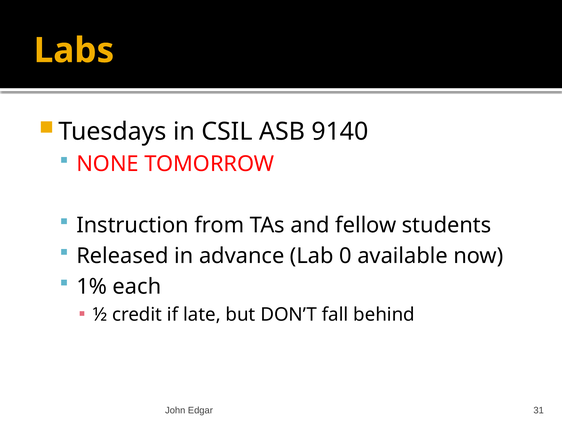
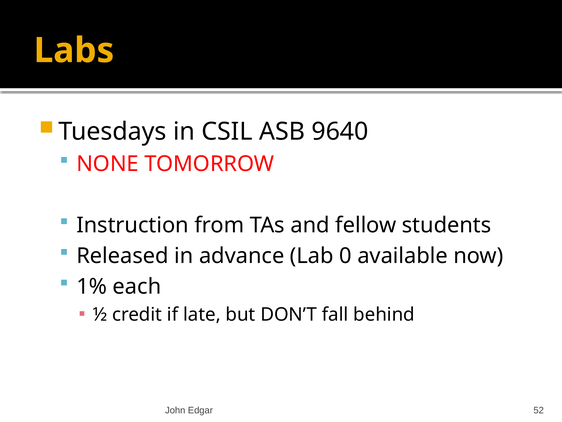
9140: 9140 -> 9640 (340, 131)
31: 31 -> 52 (539, 410)
